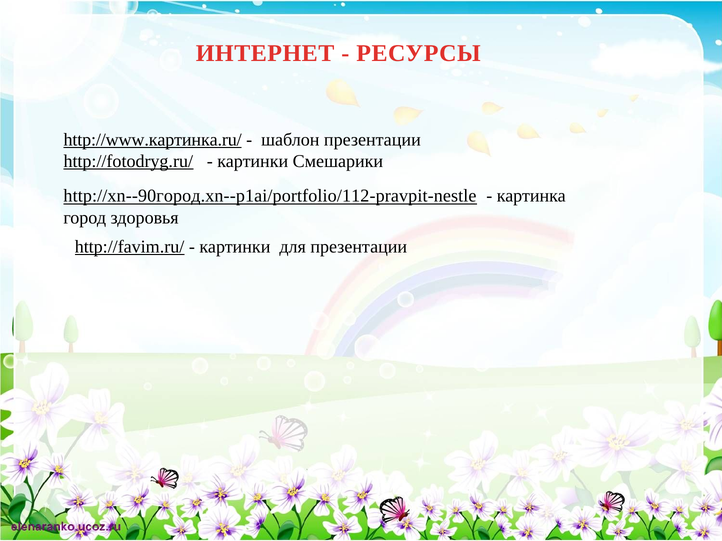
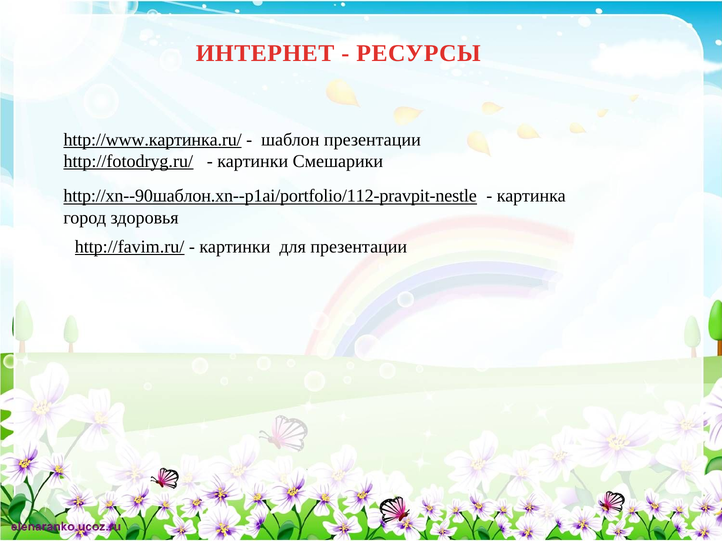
http://xn--90город.xn--p1ai/portfolio/112-pravpit-nestle: http://xn--90город.xn--p1ai/portfolio/112-pravpit-nestle -> http://xn--90шаблон.xn--p1ai/portfolio/112-pravpit-nestle (270, 196)
